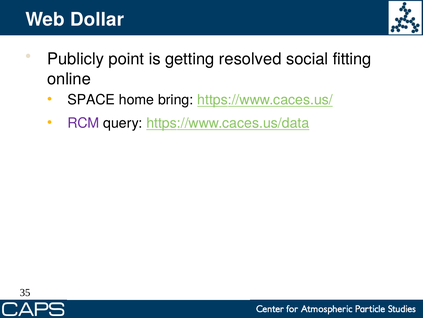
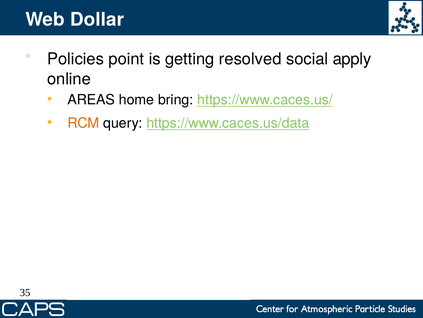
Publicly: Publicly -> Policies (76, 59)
fitting: fitting -> apply (352, 59)
SPACE: SPACE -> AREAS (91, 100)
RCM colour: purple -> orange (83, 123)
